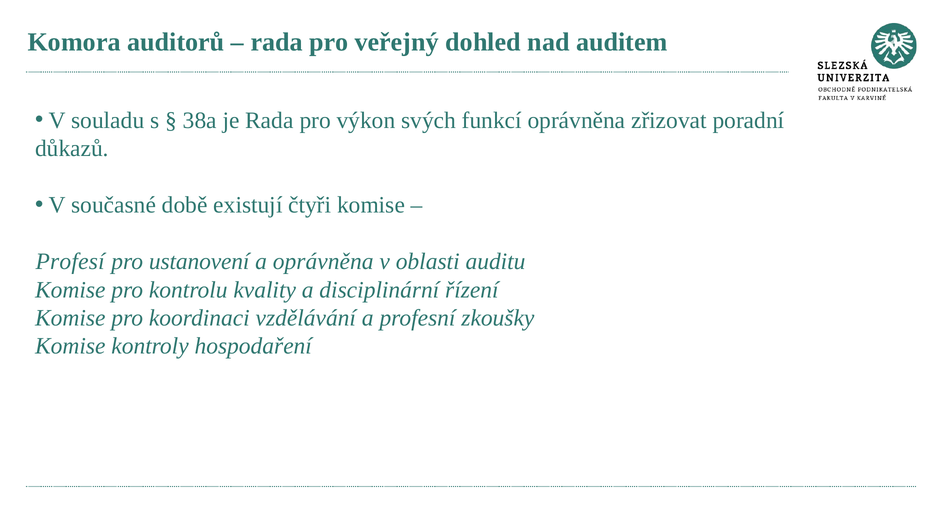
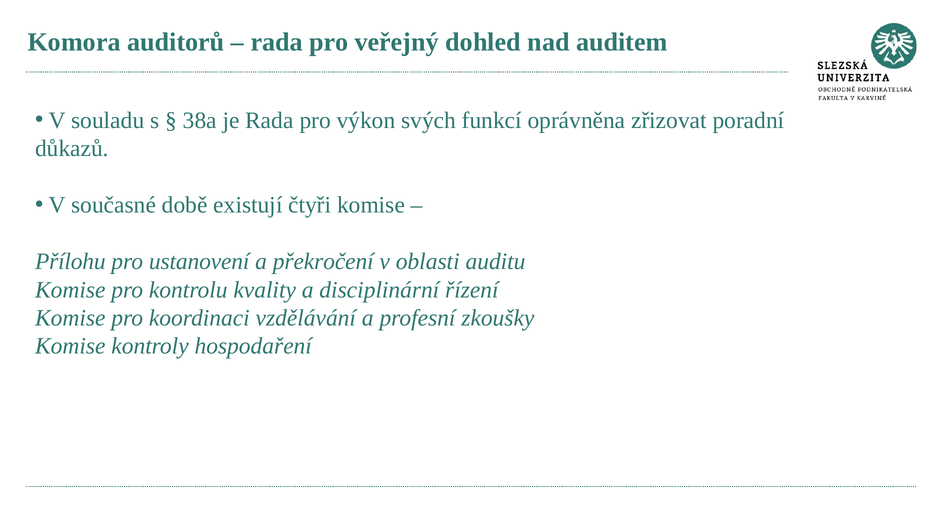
Profesí: Profesí -> Přílohu (70, 261)
a oprávněna: oprávněna -> překročení (323, 261)
